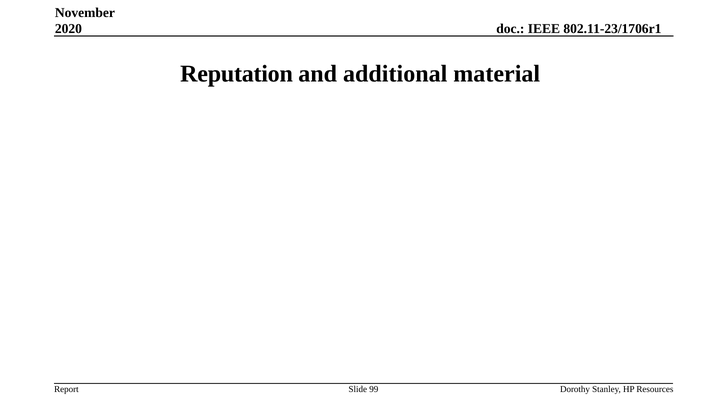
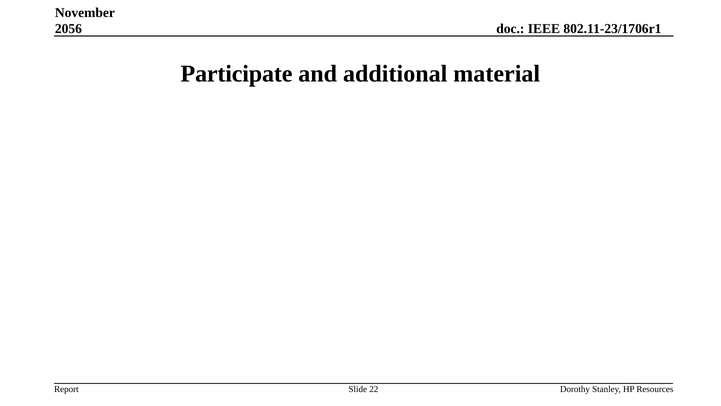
2020: 2020 -> 2056 (68, 29)
Reputation: Reputation -> Participate (237, 74)
99: 99 -> 22 (374, 389)
